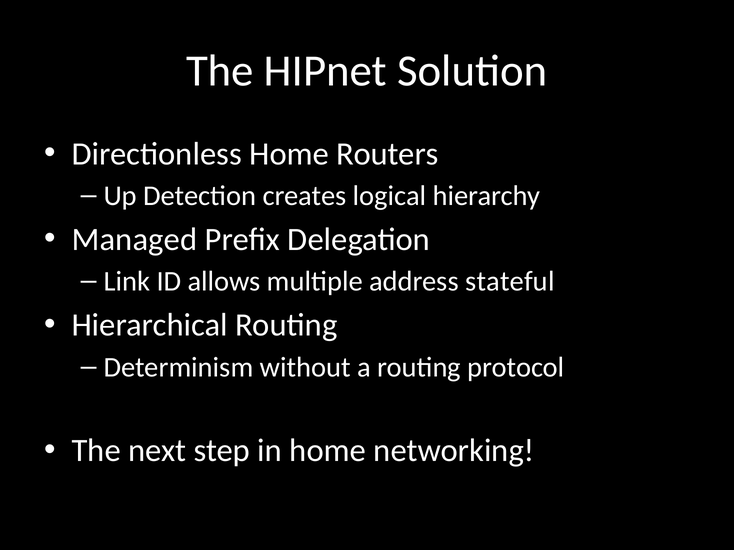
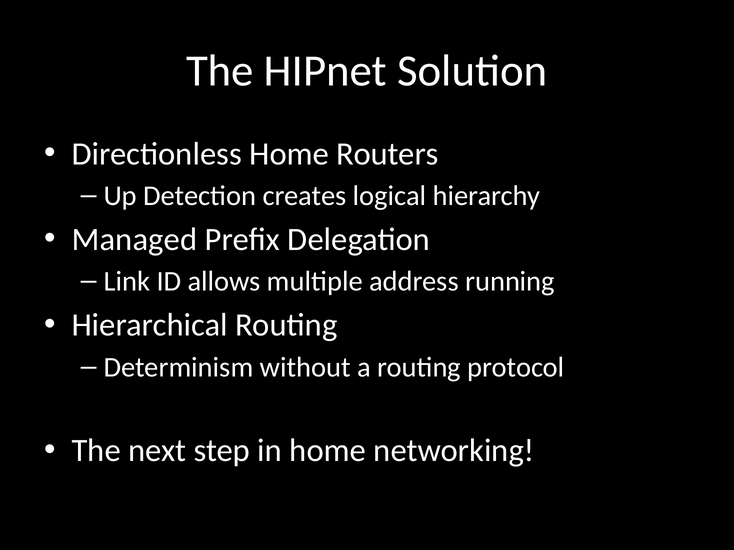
stateful: stateful -> running (510, 282)
